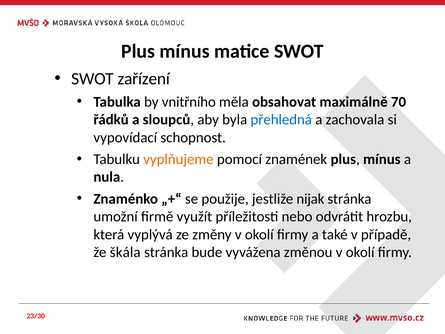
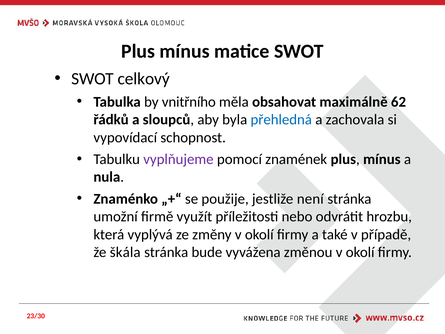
zařízení: zařízení -> celkový (144, 79)
70: 70 -> 62 (399, 102)
vyplňujeme colour: orange -> purple (178, 159)
nijak: nijak -> není (310, 199)
